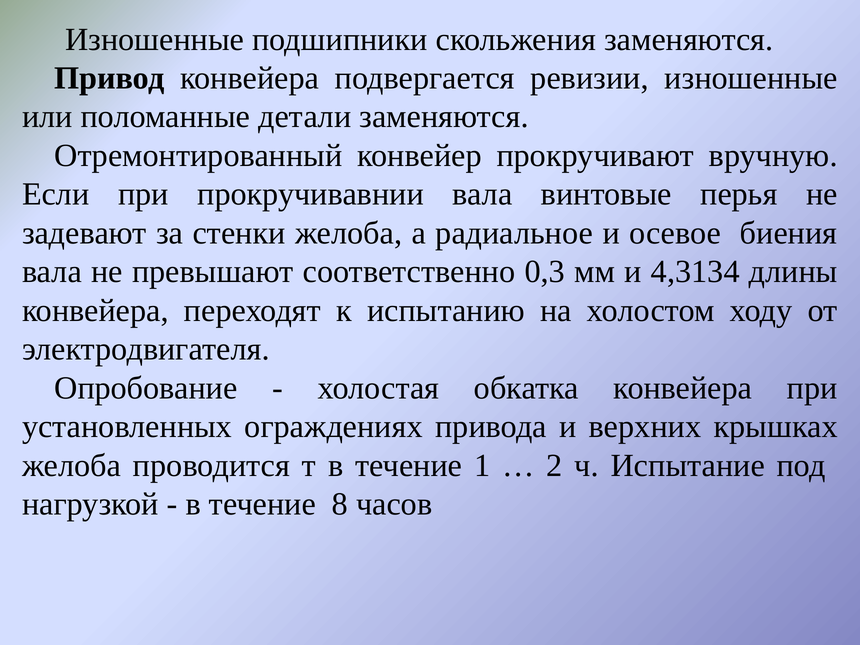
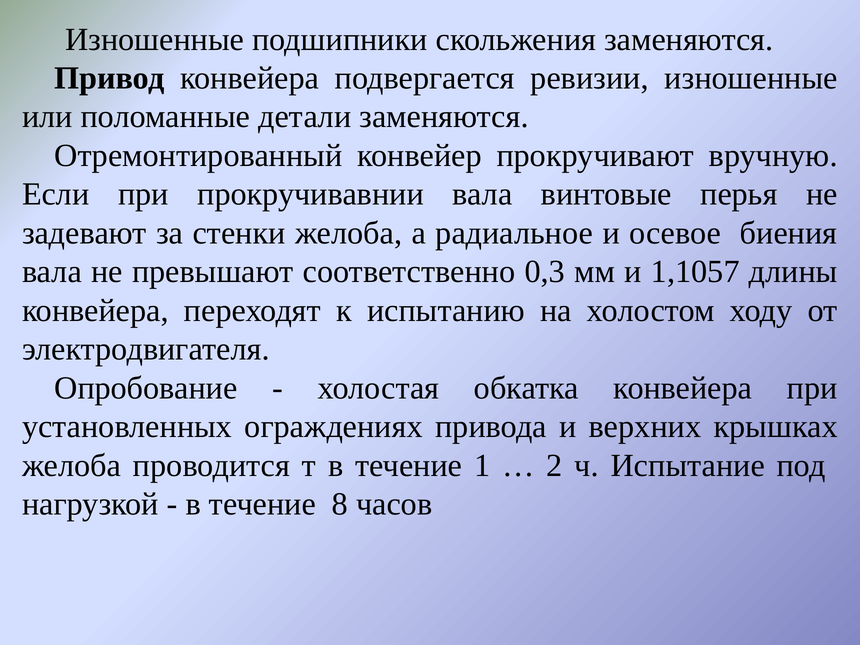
4,3134: 4,3134 -> 1,1057 (695, 272)
